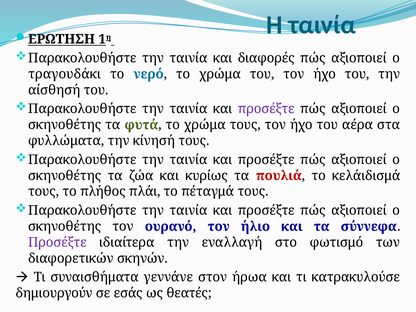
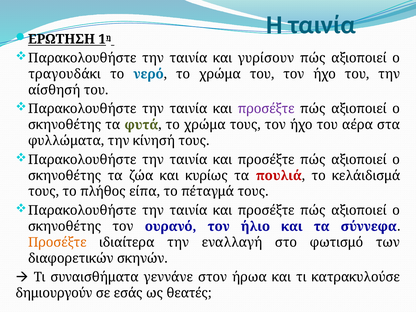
διαφορές: διαφορές -> γυρίσουν (266, 58)
πλάι: πλάι -> είπα (145, 192)
Προσέξτε colour: purple -> orange (57, 242)
